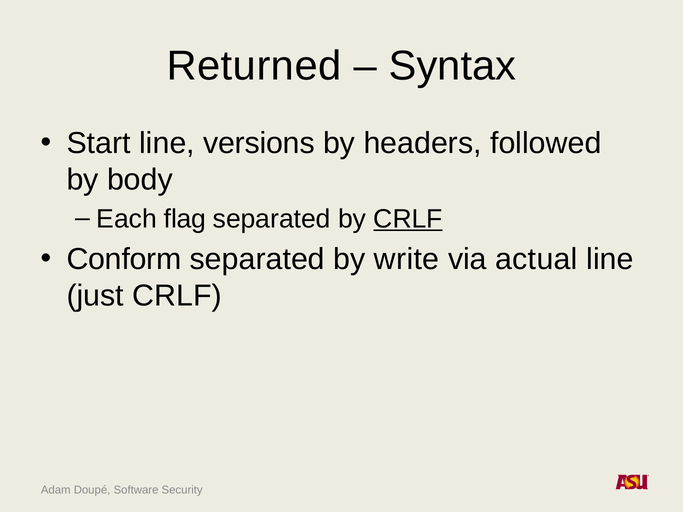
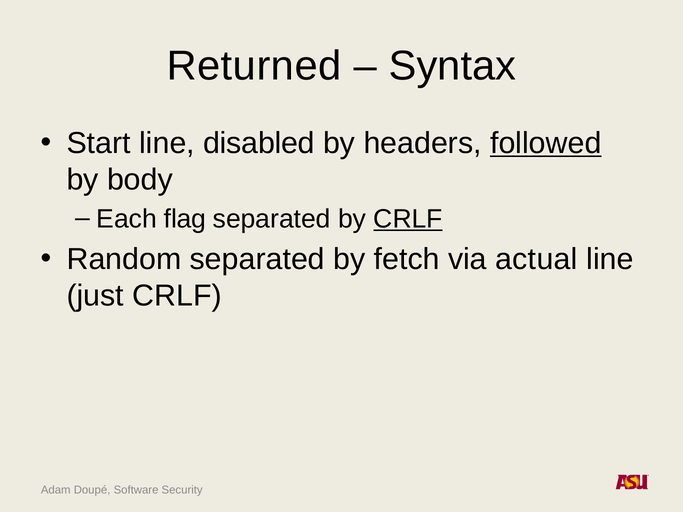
versions: versions -> disabled (259, 143)
followed underline: none -> present (546, 143)
Conform: Conform -> Random (124, 259)
write: write -> fetch (407, 259)
